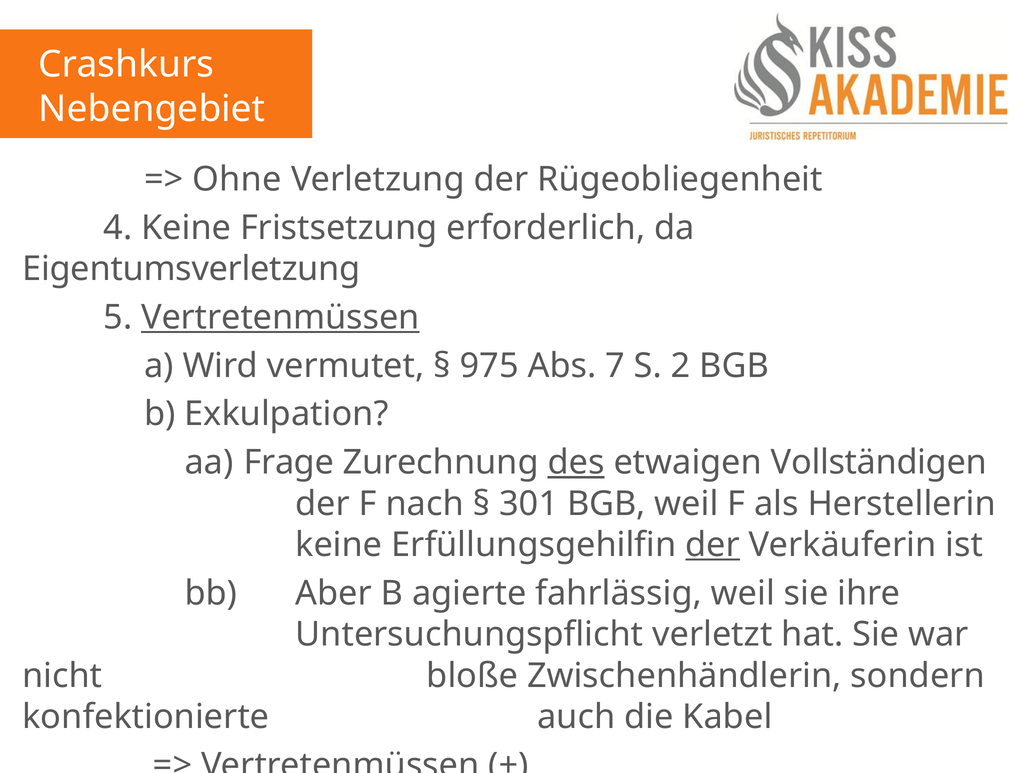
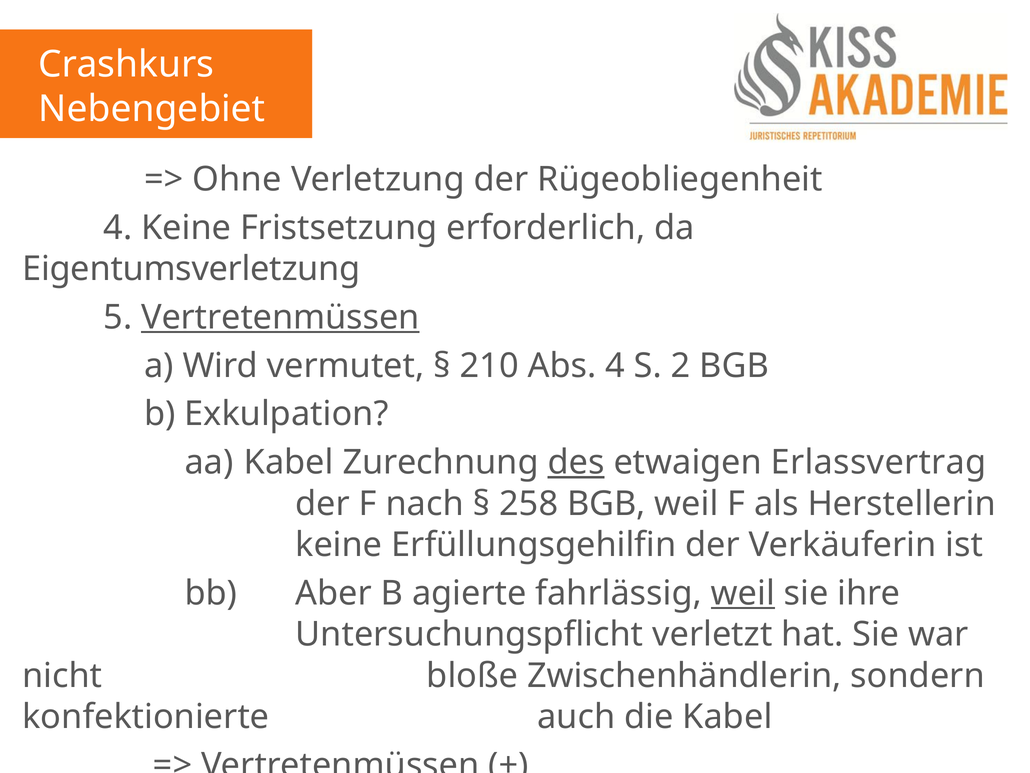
975: 975 -> 210 (489, 366)
Abs 7: 7 -> 4 (615, 366)
aa Frage: Frage -> Kabel (289, 462)
Vollständigen: Vollständigen -> Erlassvertrag (879, 462)
301: 301 -> 258 (529, 503)
der underline: present -> none (713, 545)
weil underline: none -> present (743, 593)
